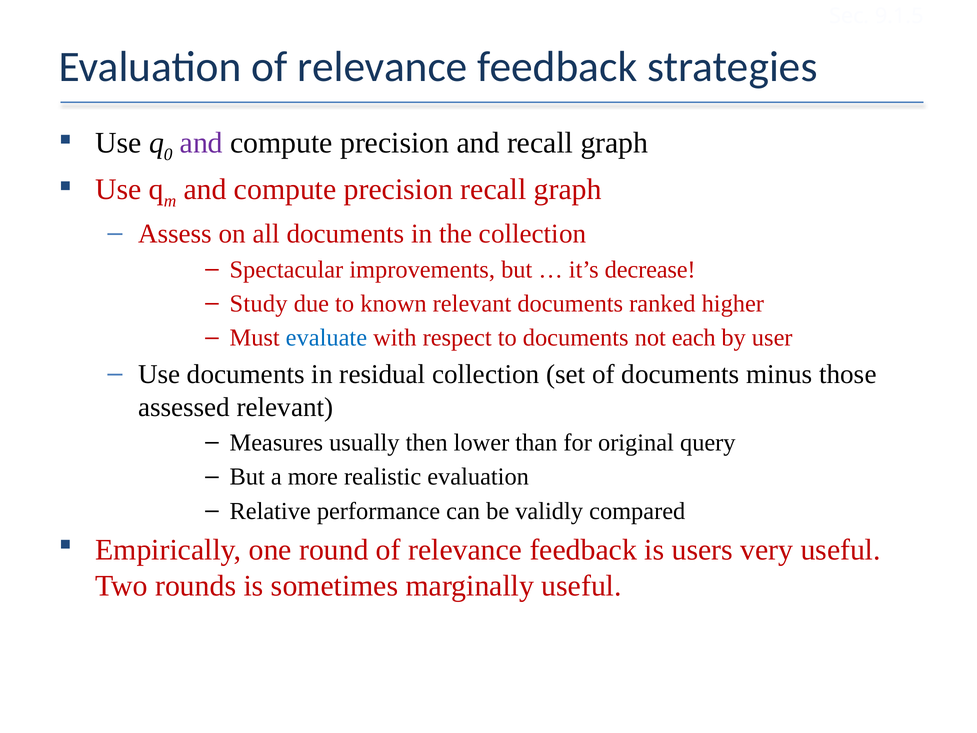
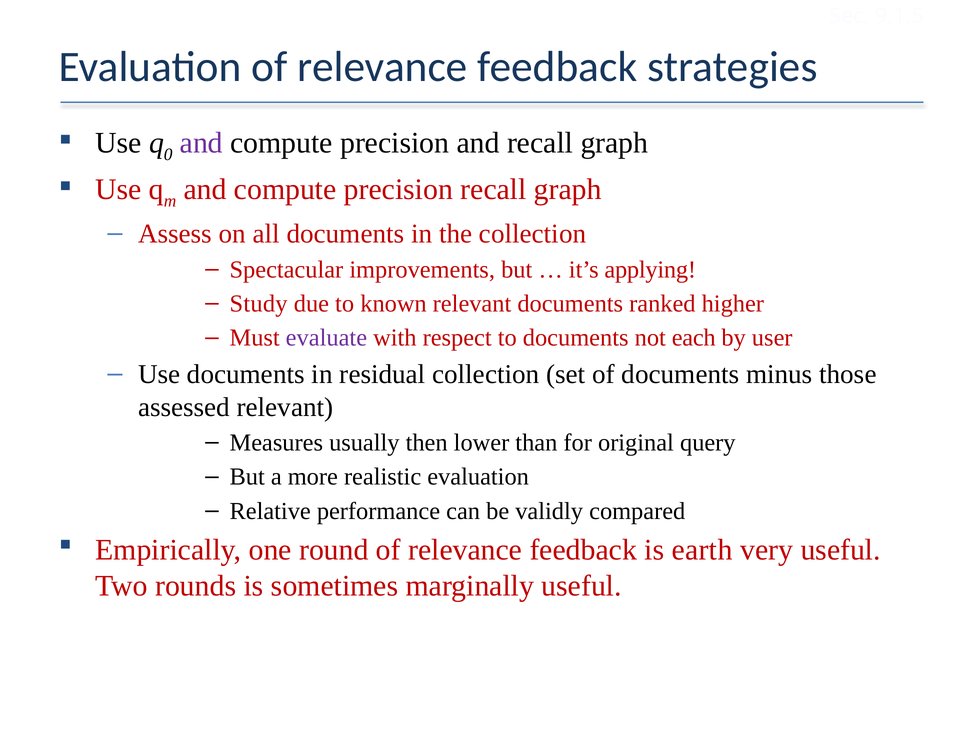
decrease: decrease -> applying (650, 269)
evaluate colour: blue -> purple (326, 338)
users: users -> earth (702, 550)
